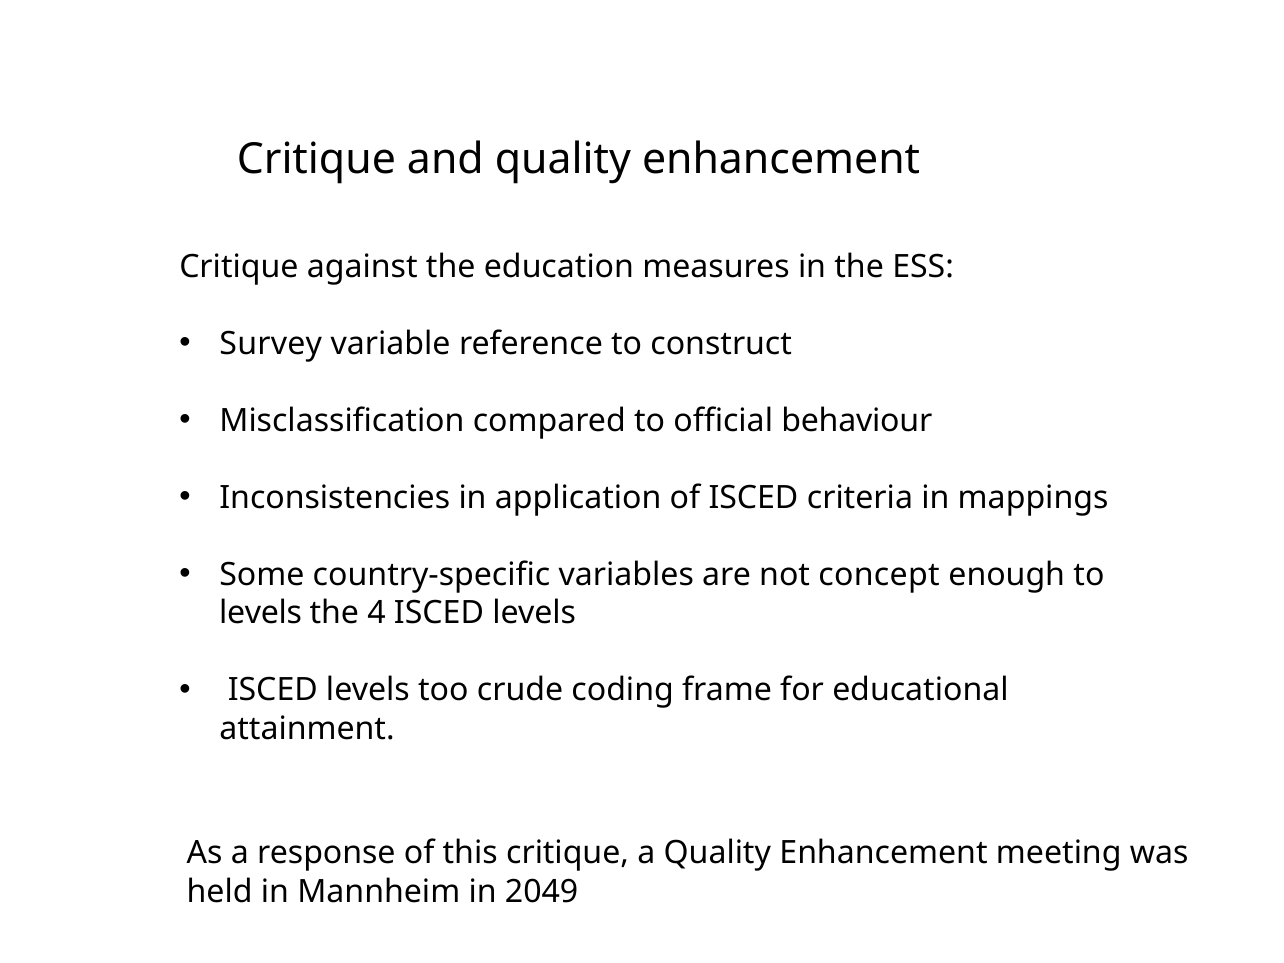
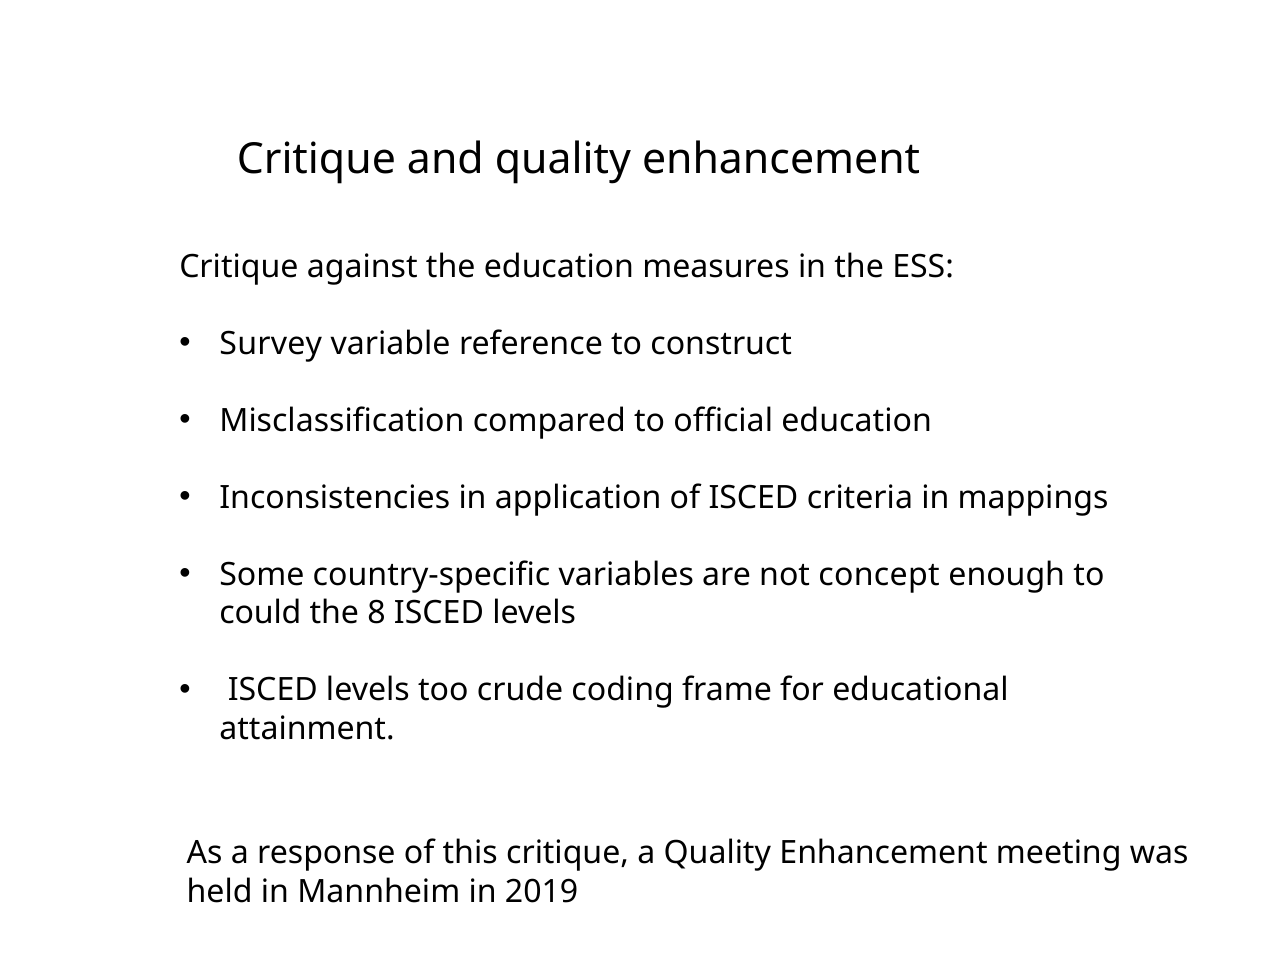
official behaviour: behaviour -> education (857, 421)
levels: levels -> could (260, 613)
4: 4 -> 8 (376, 613)
2049: 2049 -> 2019 (542, 892)
